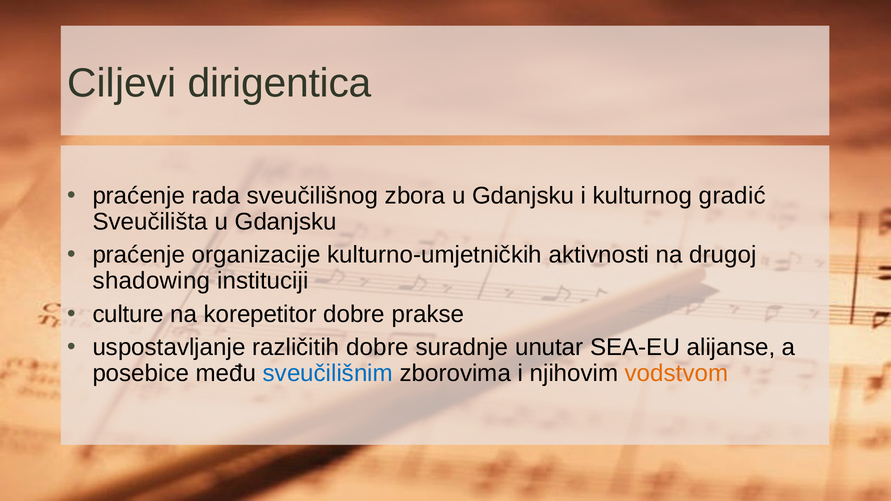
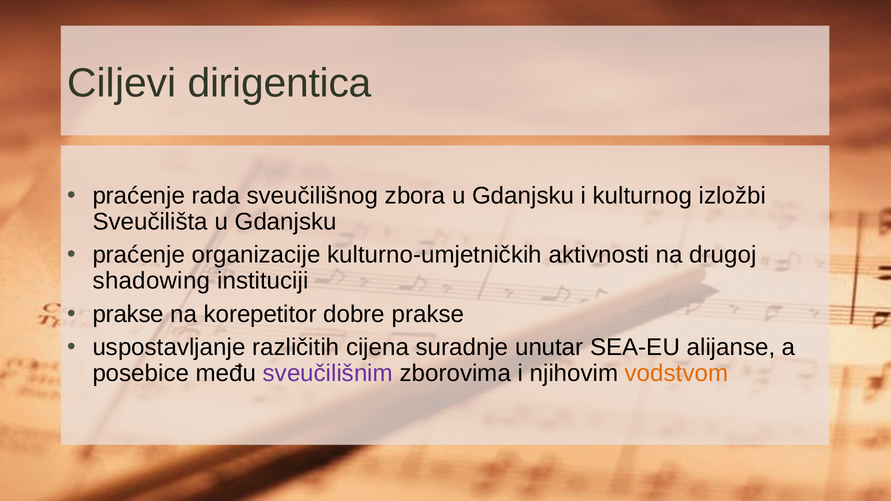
gradić: gradić -> izložbi (732, 196)
culture: culture -> prakse (128, 314)
različitih dobre: dobre -> cijena (378, 348)
sveučilišnim colour: blue -> purple (328, 374)
